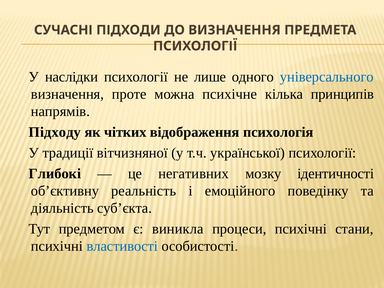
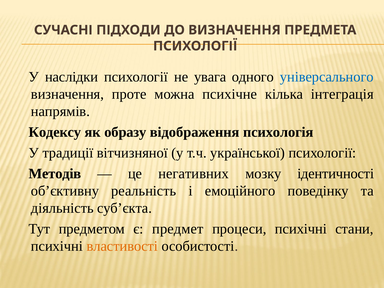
лише: лише -> увага (210, 77)
принципів: принципів -> інтеграція (342, 94)
Підходу: Підходу -> Кодексу (55, 132)
чітких: чітких -> образу (125, 132)
Глибокі: Глибокі -> Методів (55, 174)
виникла: виникла -> предмет (178, 229)
властивості colour: blue -> orange (122, 246)
